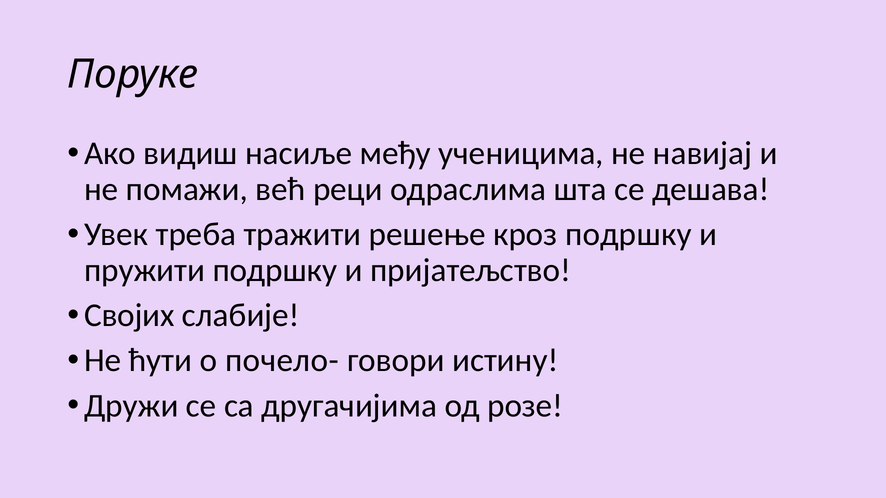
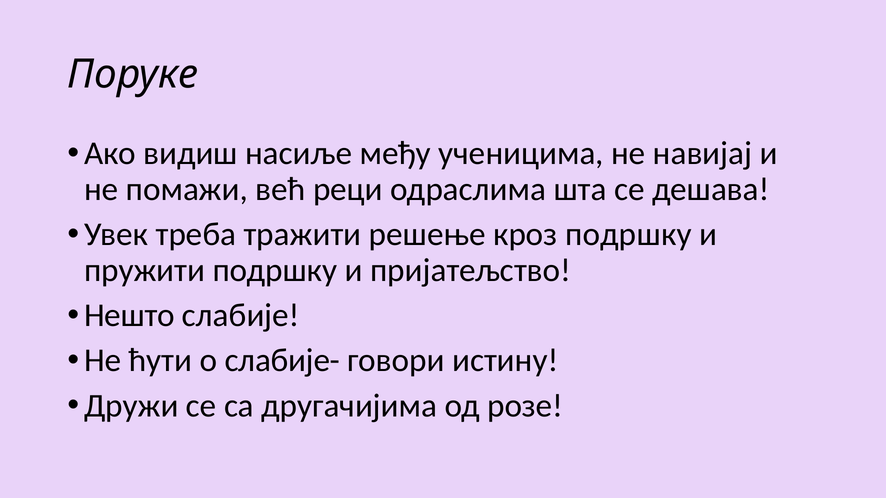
Својих: Својих -> Нешто (129, 316)
почело-: почело- -> слабије- (282, 361)
